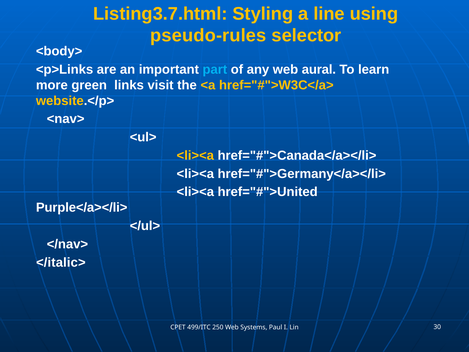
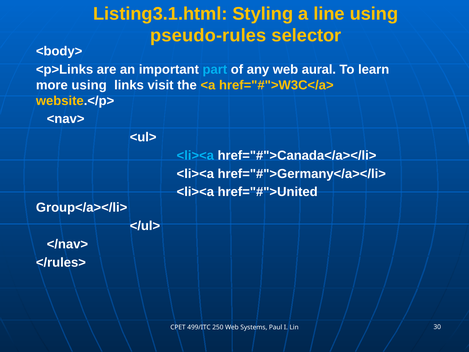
Listing3.7.html: Listing3.7.html -> Listing3.1.html (160, 14)
more green: green -> using (89, 85)
<li><a colour: yellow -> light blue (195, 155)
Purple</a></li>: Purple</a></li> -> Group</a></li> (82, 208)
</italic>: </italic> -> </rules> (61, 262)
